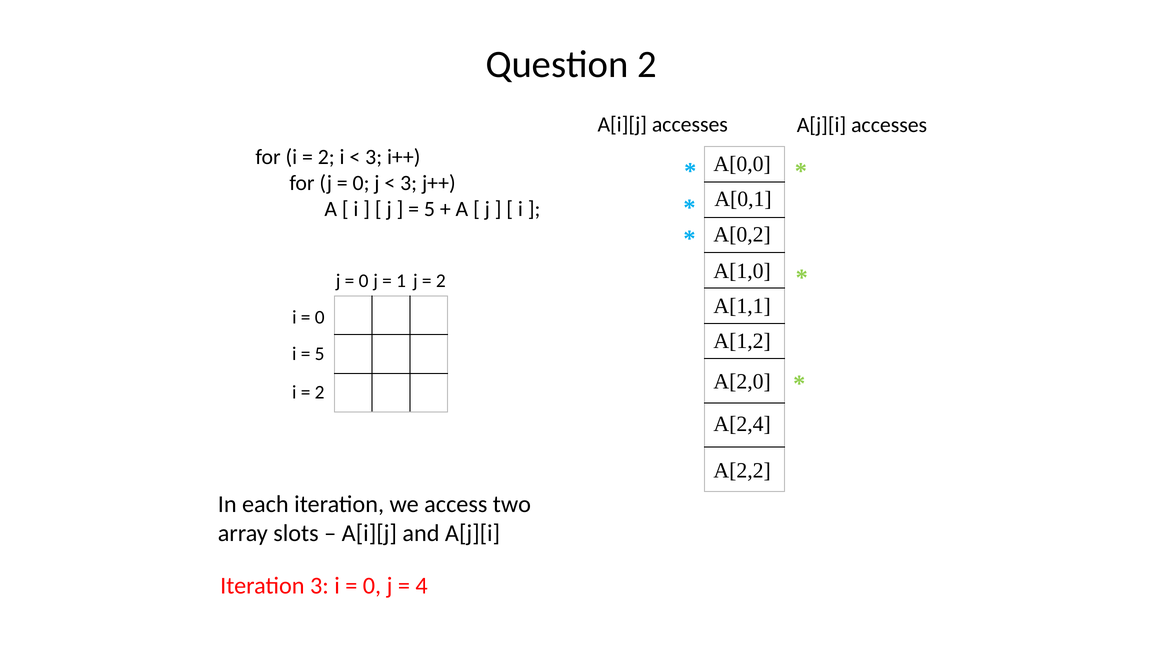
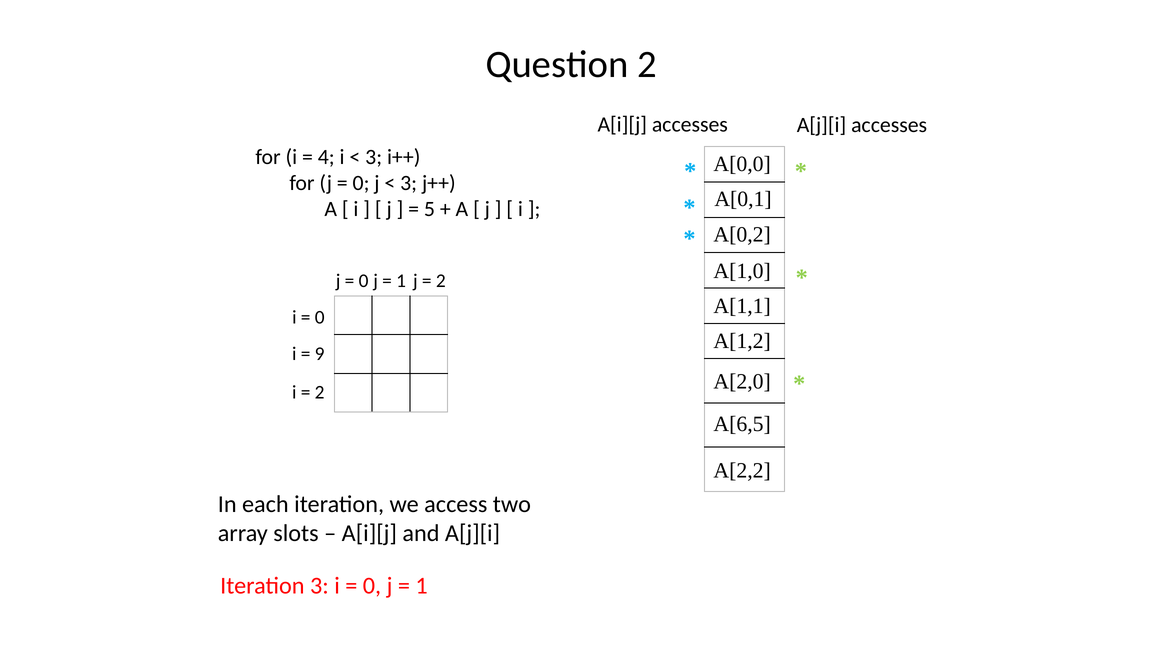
2: 2 -> 4 (326, 157)
5: 5 -> 9 (320, 353)
A[2,4: A[2,4 -> A[6,5 (742, 424)
4: 4 -> 1 (422, 585)
